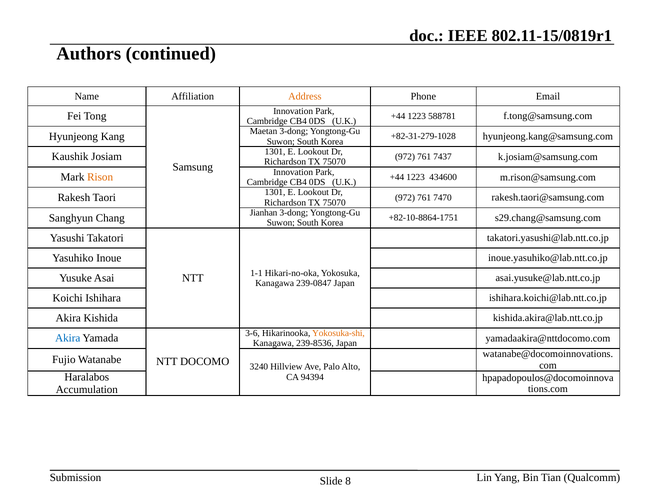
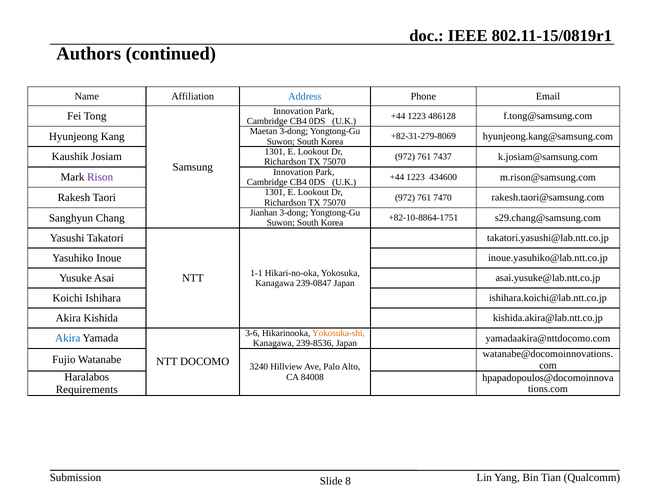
Address colour: orange -> blue (305, 96)
588781: 588781 -> 486128 (442, 116)
+82-31-279-1028: +82-31-279-1028 -> +82-31-279-8069 (423, 136)
Rison colour: orange -> purple (100, 177)
94394: 94394 -> 84008 (312, 377)
Accumulation: Accumulation -> Requirements (87, 389)
